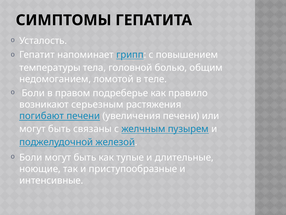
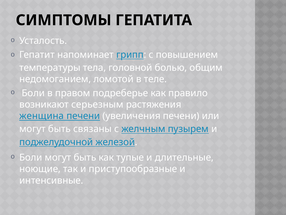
погибают: погибают -> женщина (42, 116)
